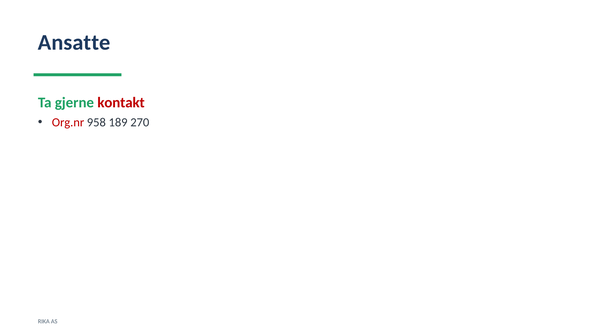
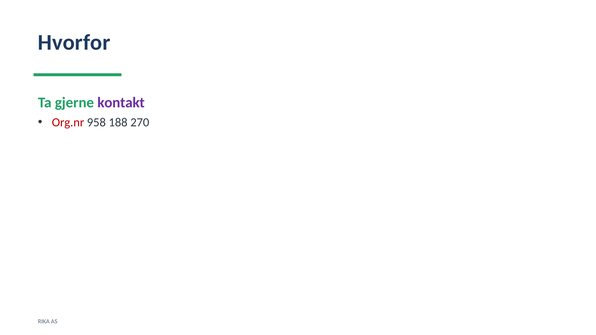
Ansatte: Ansatte -> Hvorfor (74, 43)
kontakt colour: red -> purple (121, 103)
189: 189 -> 188 (118, 123)
